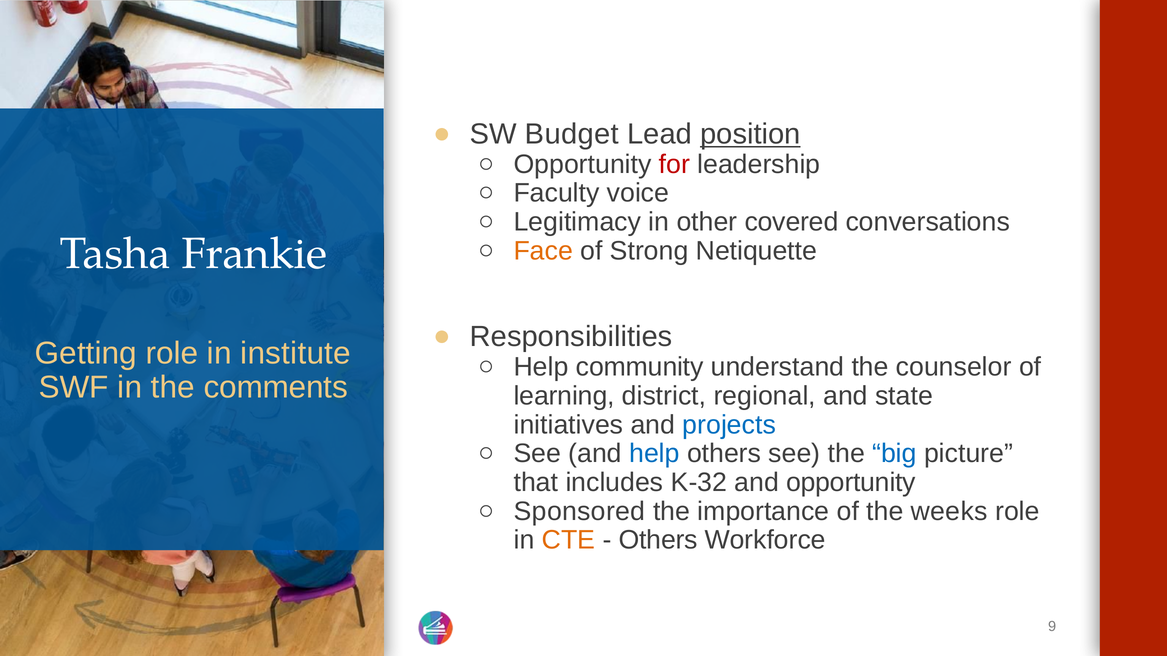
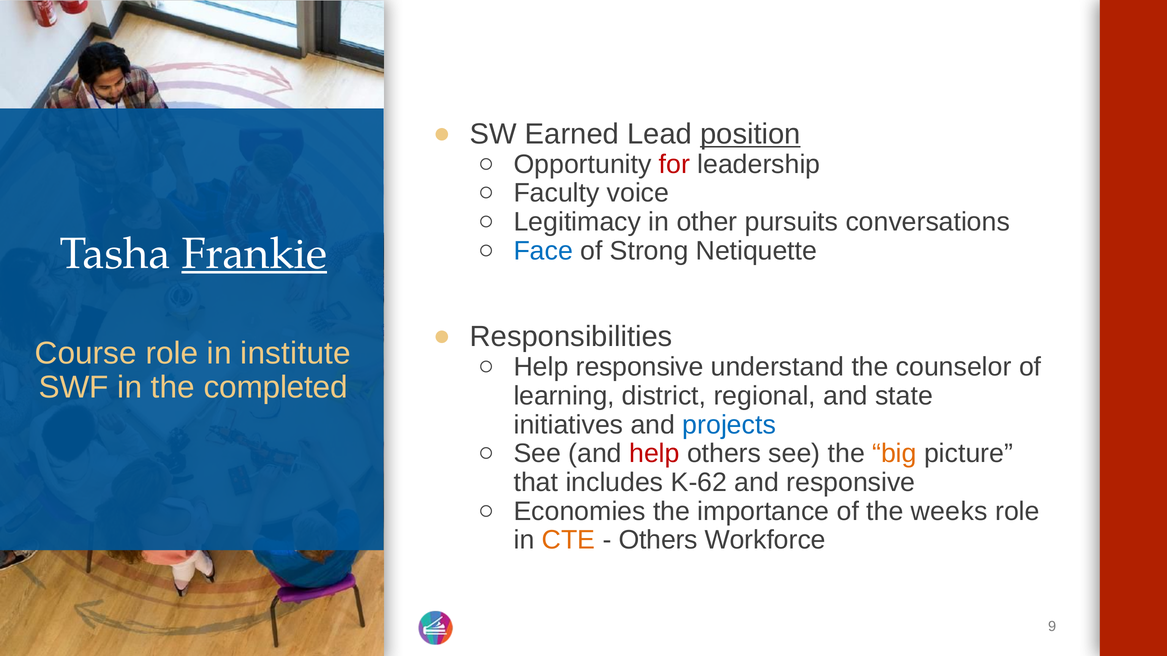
Budget: Budget -> Earned (572, 134)
covered: covered -> pursuits (791, 222)
Face colour: orange -> blue (543, 251)
Frankie underline: none -> present (254, 254)
Getting: Getting -> Course (86, 354)
Help community: community -> responsive (640, 367)
comments: comments -> completed (276, 388)
help colour: blue -> red (654, 454)
big colour: blue -> orange (894, 454)
K-32: K-32 -> K-62 (699, 483)
and opportunity: opportunity -> responsive (851, 483)
Sponsored: Sponsored -> Economies (580, 512)
